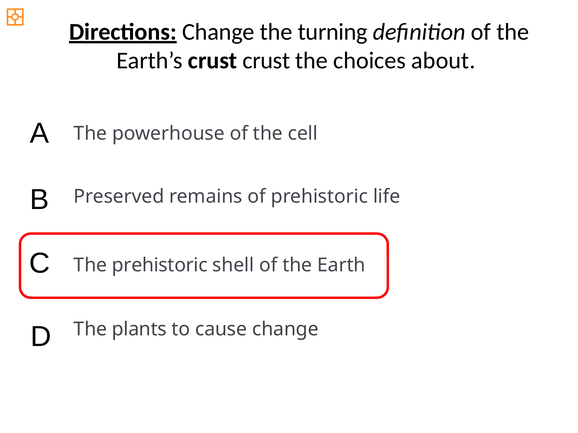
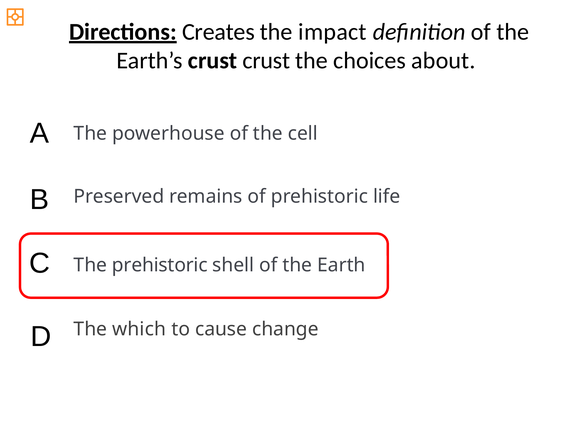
Directions Change: Change -> Creates (218, 32)
turning: turning -> impact (332, 32)
plants: plants -> which (139, 330)
